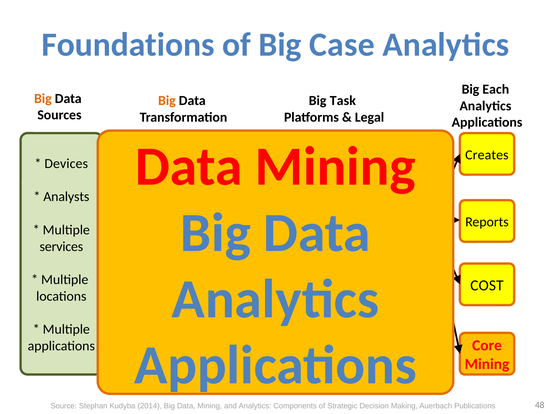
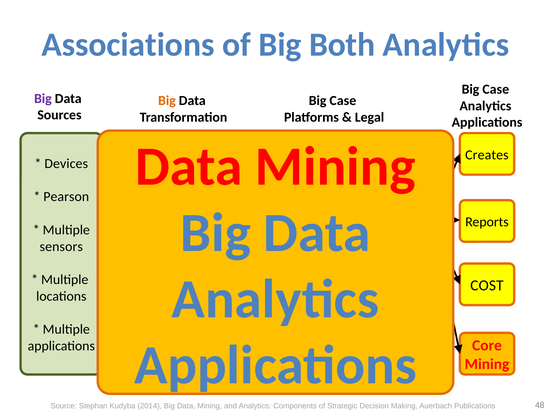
Foundations: Foundations -> Associations (128, 45)
Case: Case -> Both (342, 45)
Each: Each -> Case (496, 89)
Big colour: orange -> purple (43, 98)
Task: Task -> Case (343, 101)
Analysts: Analysts -> Pearson (66, 197)
services: services -> sensors (61, 246)
